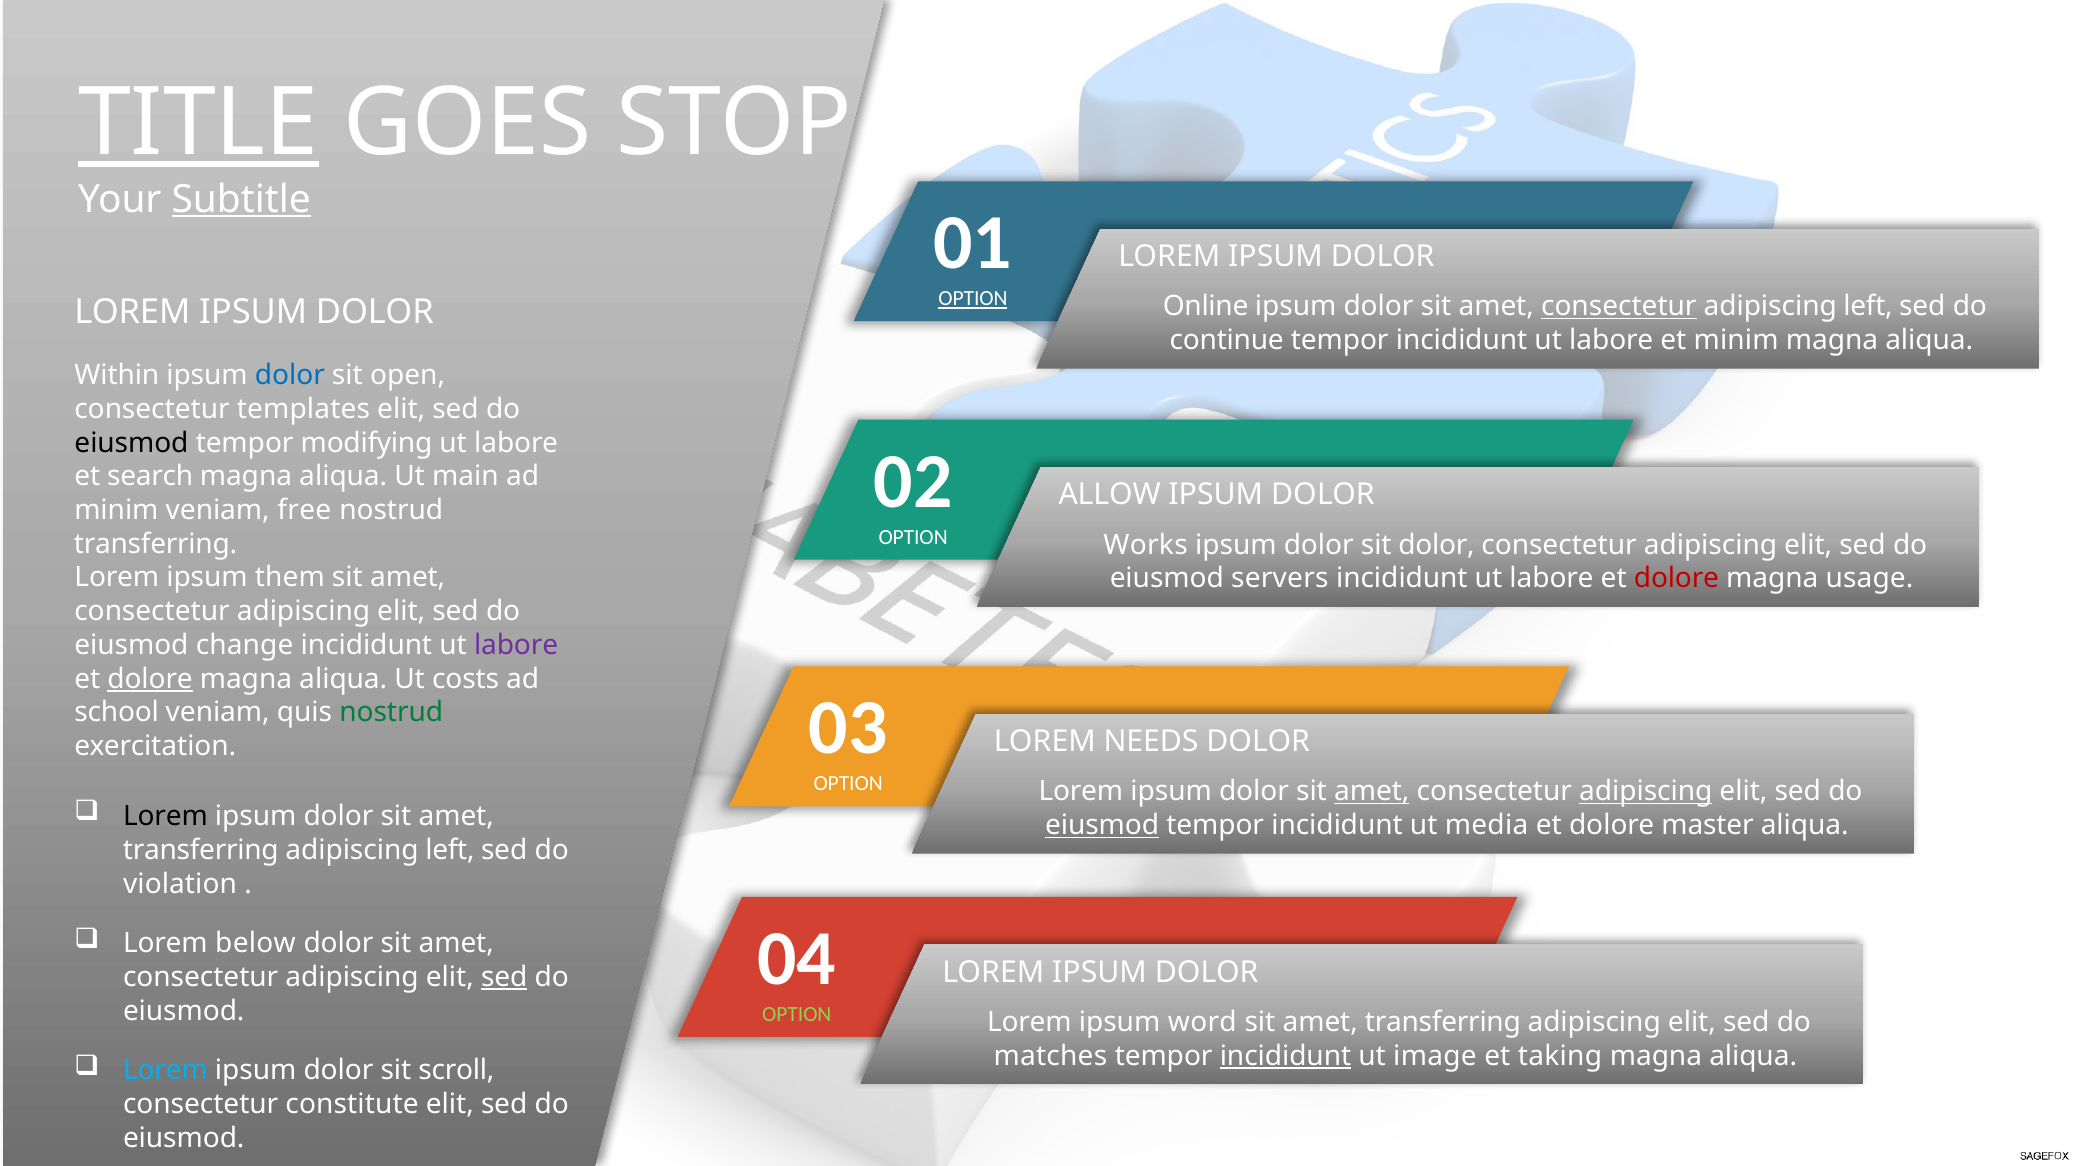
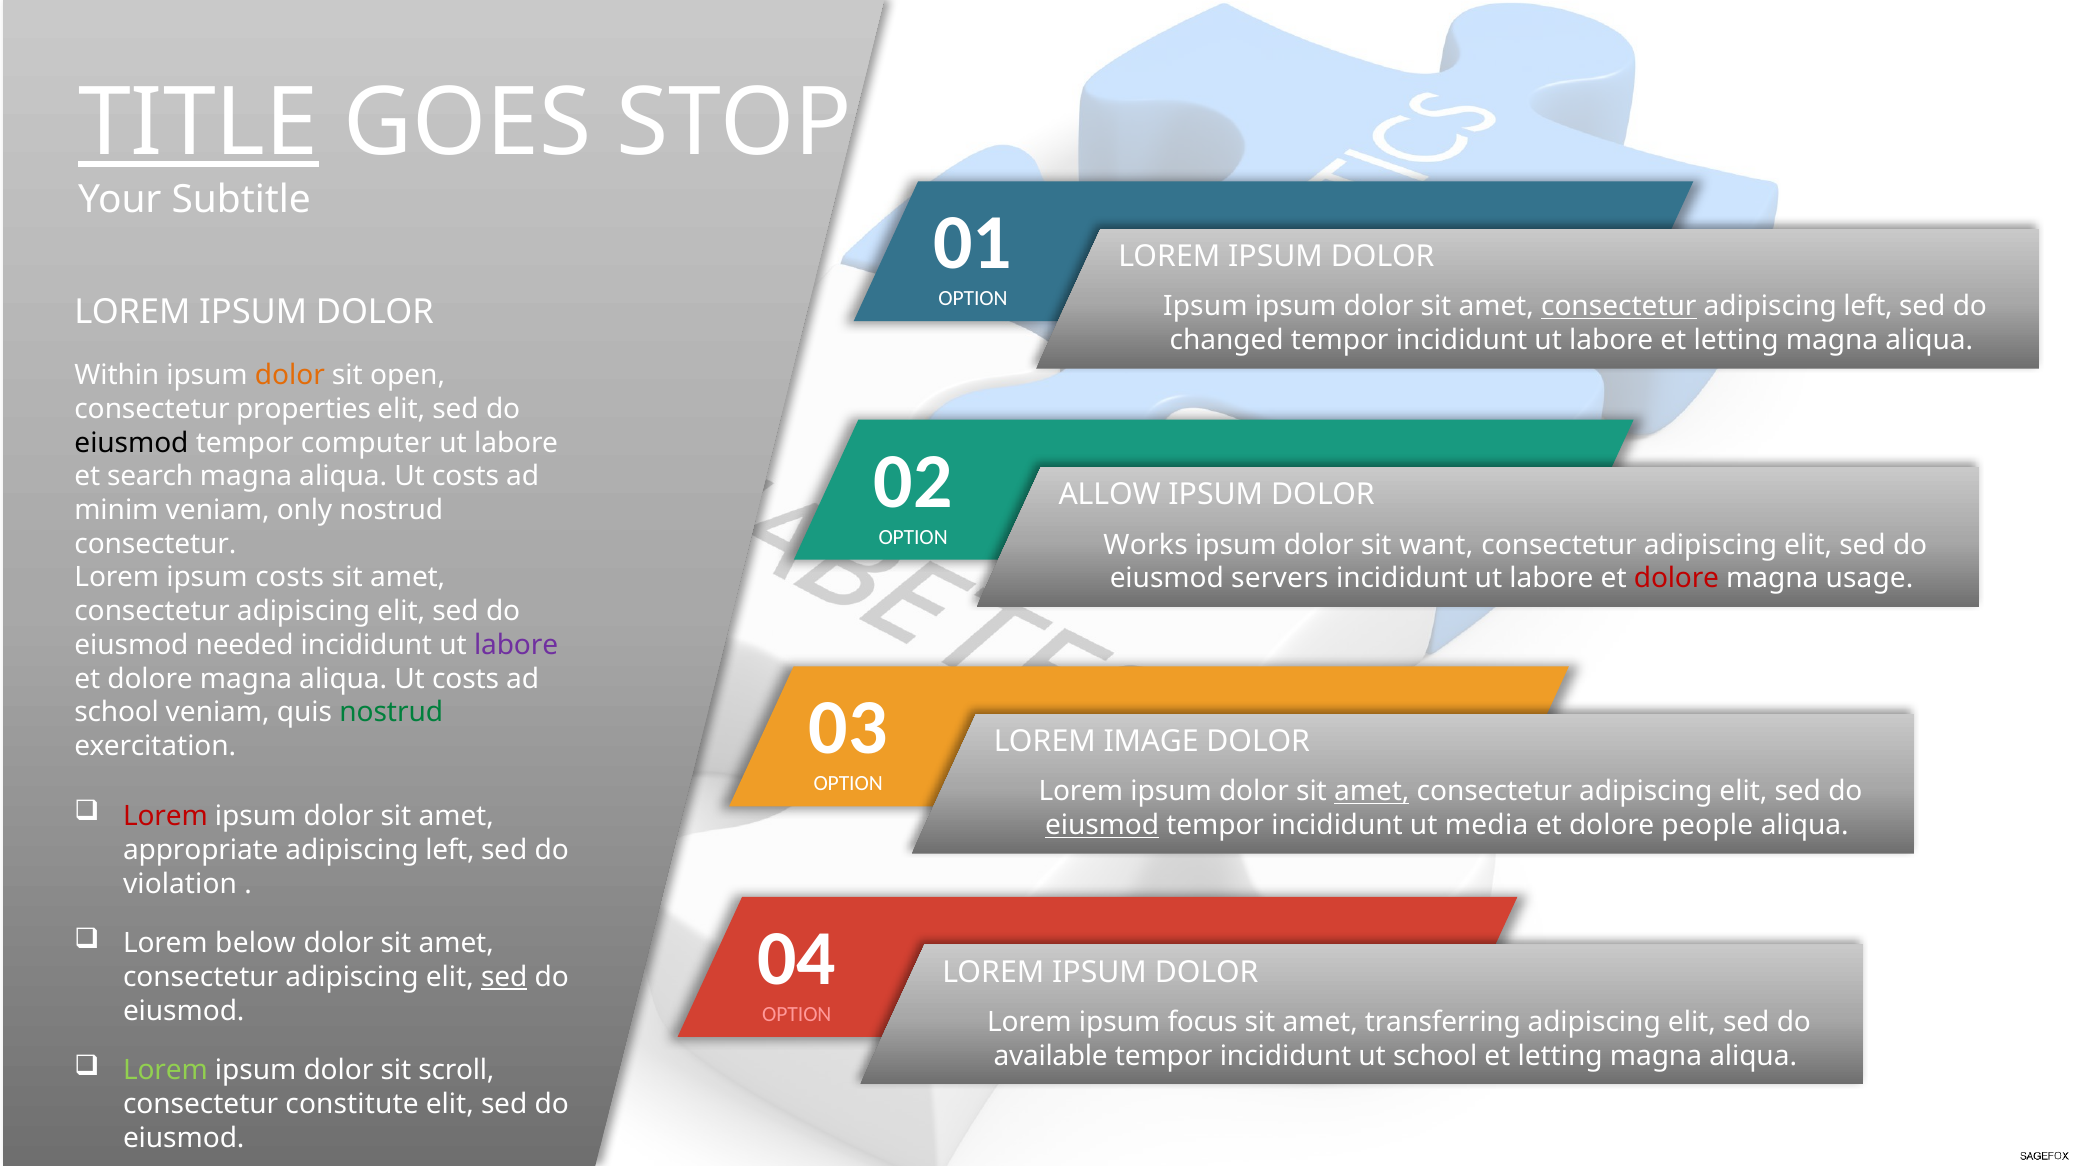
Subtitle underline: present -> none (241, 199)
OPTION underline: present -> none (973, 299)
Online: Online -> Ipsum (1205, 307)
continue: continue -> changed (1227, 340)
labore et minim: minim -> letting (1736, 340)
dolor colour: blue -> orange (290, 375)
templates: templates -> properties (304, 409)
modifying: modifying -> computer (366, 443)
main: main -> costs (466, 476)
free: free -> only (305, 510)
transferring: transferring -> consectetur (155, 544)
sit dolor: dolor -> want (1436, 545)
ipsum them: them -> costs (290, 578)
change: change -> needed (245, 645)
dolore underline: present -> none (150, 679)
NEEDS: NEEDS -> IMAGE (1151, 742)
adipiscing underline: present -> none (1646, 792)
Lorem colour: black -> red (165, 816)
master: master -> people (1707, 825)
transferring: transferring -> appropriate (201, 850)
OPTION colour: light green -> pink (797, 1015)
word: word -> focus (1203, 1022)
matches: matches -> available (1051, 1056)
incididunt underline: present -> none (1286, 1056)
ut image: image -> school (1435, 1056)
taking: taking -> letting (1560, 1056)
Lorem colour: light blue -> light green (165, 1071)
